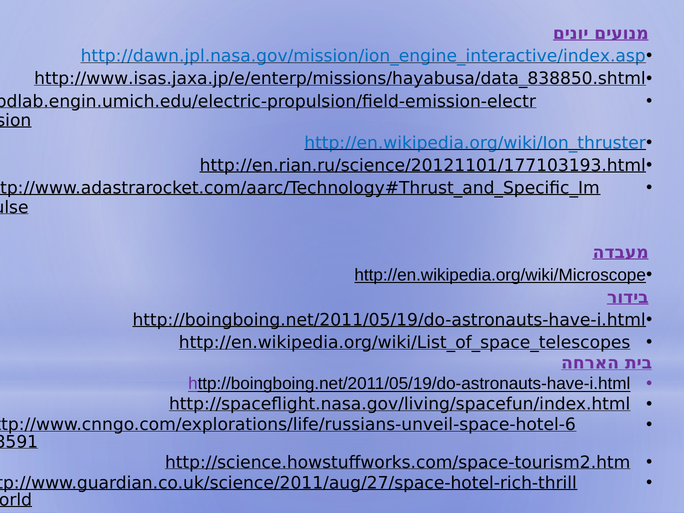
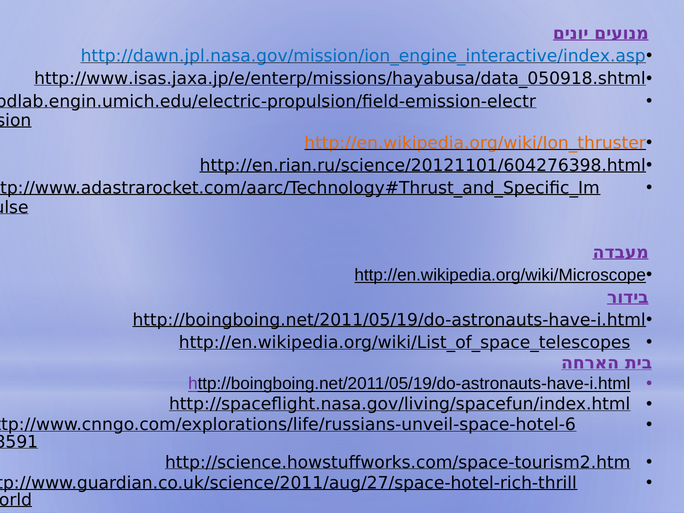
http://www.isas.jaxa.jp/e/enterp/missions/hayabusa/data_838850.shtml: http://www.isas.jaxa.jp/e/enterp/missions/hayabusa/data_838850.shtml -> http://www.isas.jaxa.jp/e/enterp/missions/hayabusa/data_050918.shtml (340, 79)
http://en.wikipedia.org/wiki/Ion_thruster colour: blue -> orange (475, 143)
http://en.rian.ru/science/20121101/177103193.html: http://en.rian.ru/science/20121101/177103193.html -> http://en.rian.ru/science/20121101/604276398.html (423, 166)
